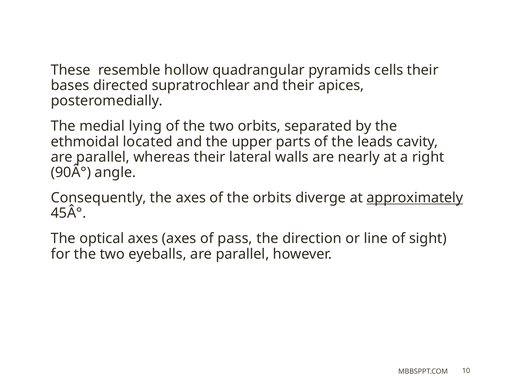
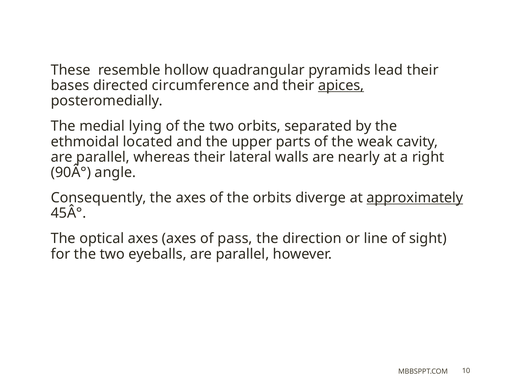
cells: cells -> lead (389, 70)
supratrochlear: supratrochlear -> circumference (201, 86)
apices underline: none -> present (341, 86)
leads: leads -> weak (375, 142)
